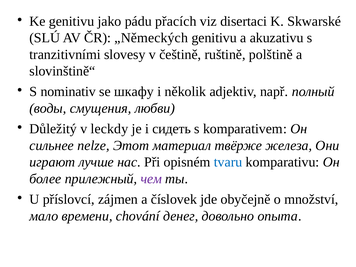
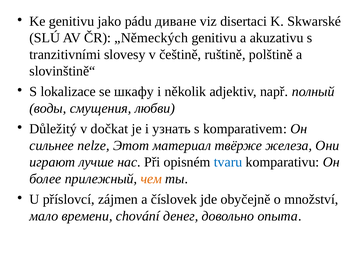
přacích: přacích -> диване (176, 21)
nominativ: nominativ -> lokalizace (68, 92)
leckdy: leckdy -> dočkat (109, 129)
сидеть: сидеть -> узнать (172, 129)
чем colour: purple -> orange (151, 179)
